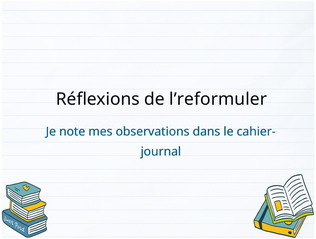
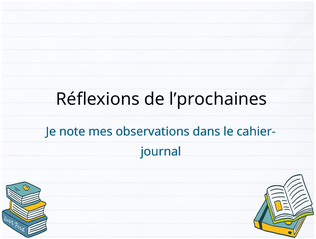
l’reformuler: l’reformuler -> l’prochaines (218, 99)
